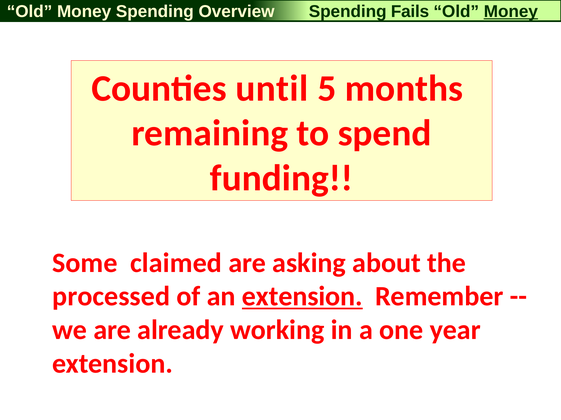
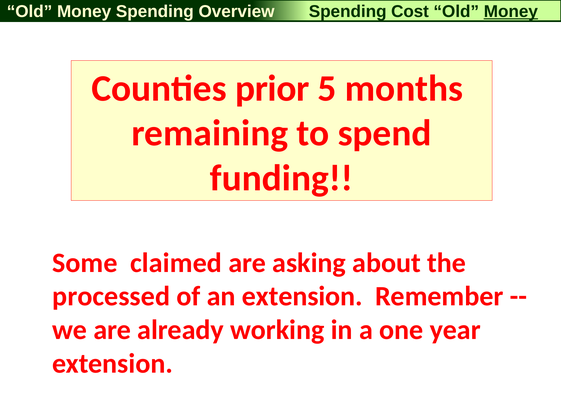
Fails: Fails -> Cost (410, 12)
until: until -> prior (272, 89)
extension underline: present -> none (302, 297)
